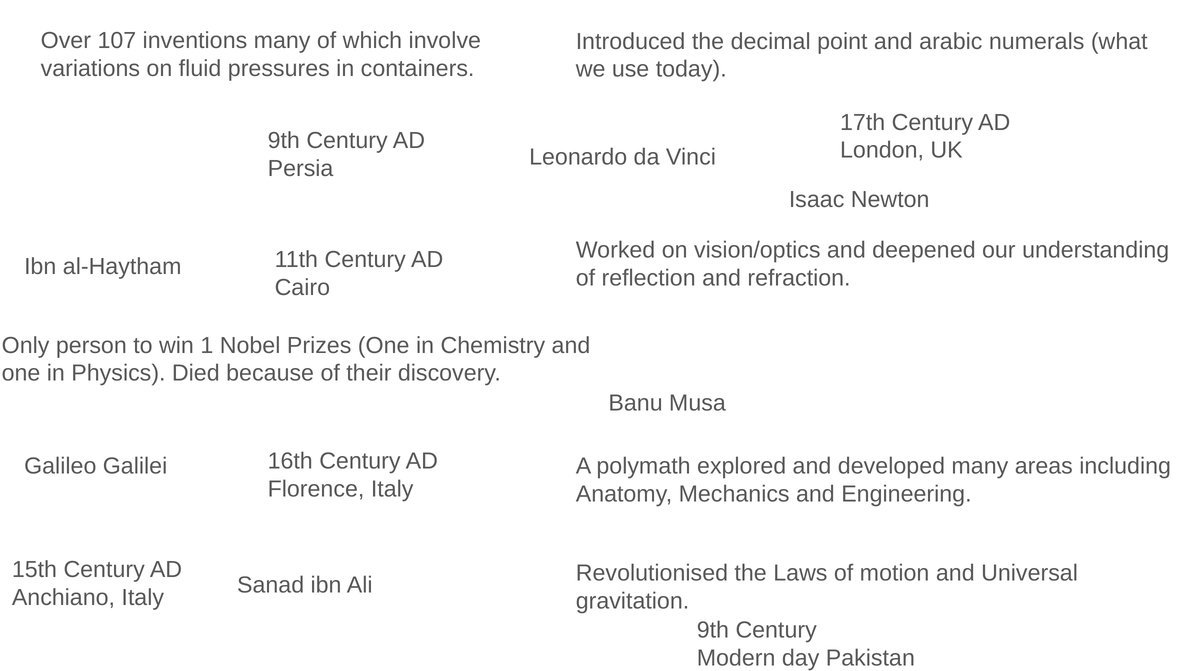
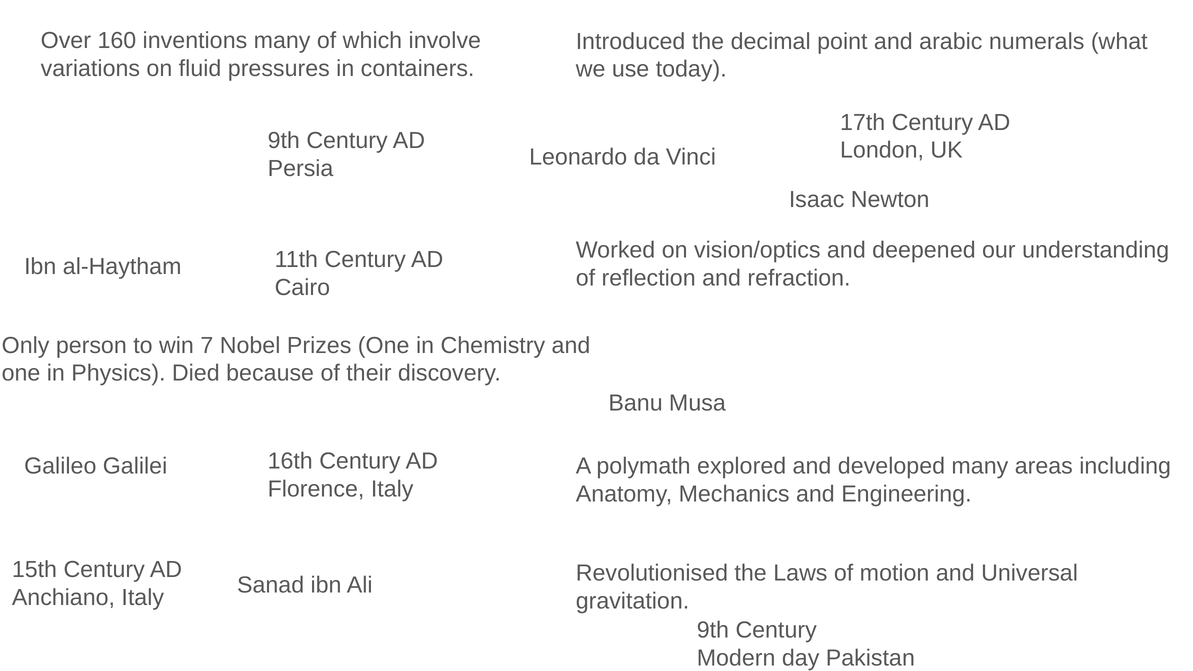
107: 107 -> 160 (117, 41)
1: 1 -> 7 (207, 345)
